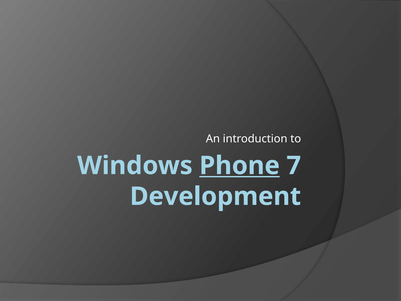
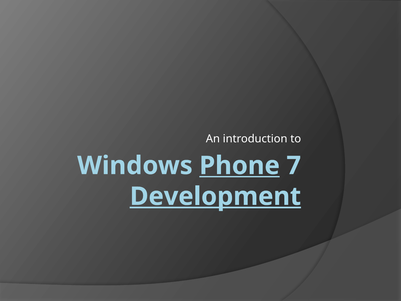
Development underline: none -> present (215, 196)
